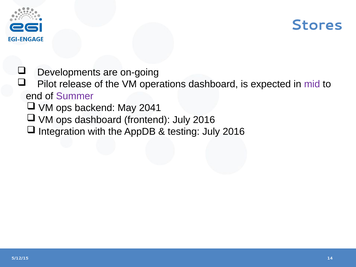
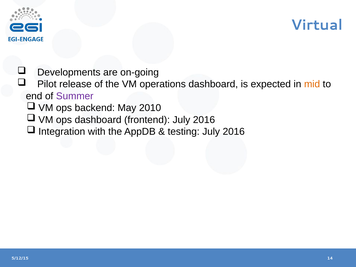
Stores: Stores -> Virtual (317, 25)
mid colour: purple -> orange (312, 84)
2041: 2041 -> 2010 (150, 108)
